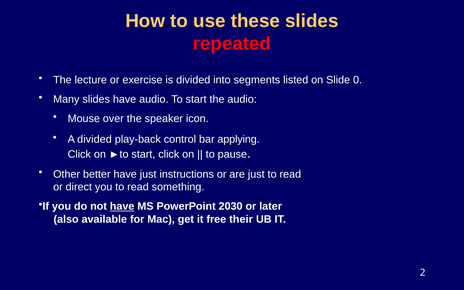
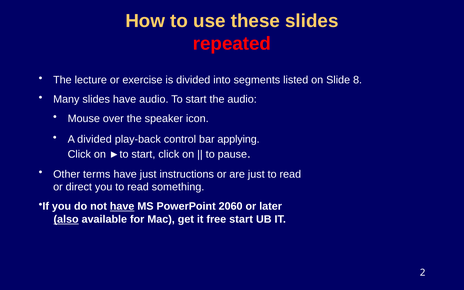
0: 0 -> 8 (358, 80)
better: better -> terms (97, 174)
2030: 2030 -> 2060 (231, 206)
also underline: none -> present (66, 219)
free their: their -> start (241, 219)
